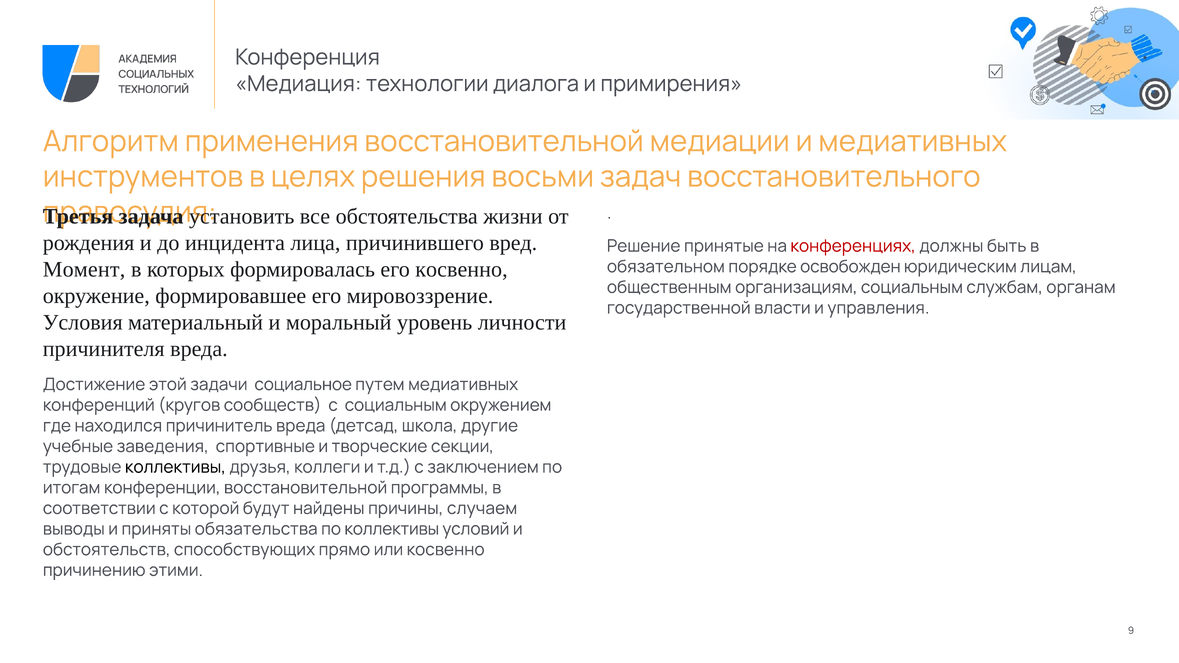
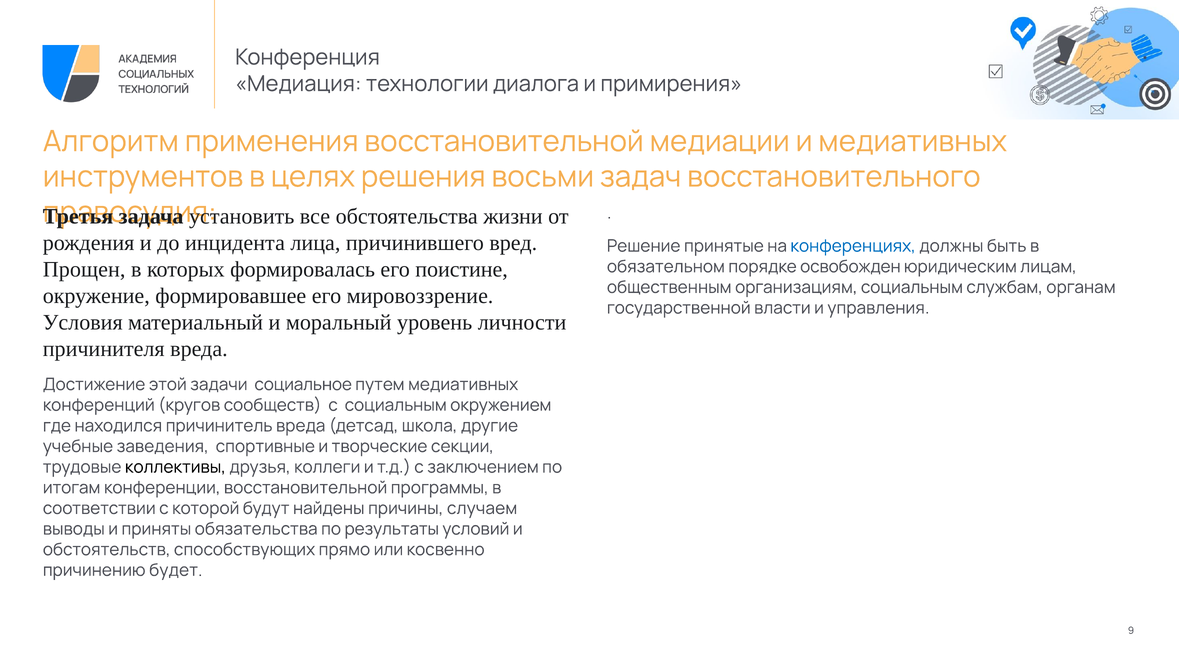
конференциях colour: red -> blue (853, 246)
Момент: Момент -> Прощен (84, 269)
его косвенно: косвенно -> поистине (462, 269)
по коллективы: коллективы -> результаты (392, 529)
этими: этими -> будет (176, 570)
